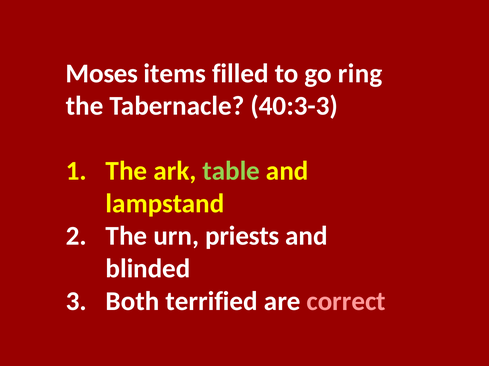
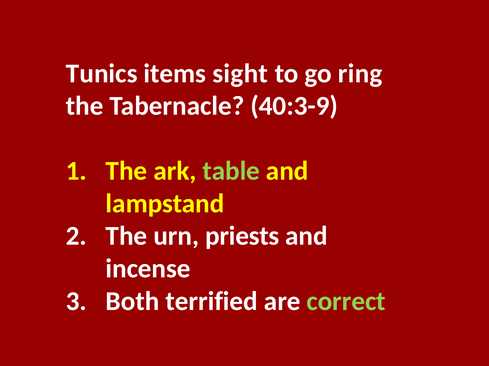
Moses: Moses -> Tunics (102, 74)
filled: filled -> sight (240, 74)
40:3-3: 40:3-3 -> 40:3-9 (294, 106)
blinded: blinded -> incense (148, 269)
correct colour: pink -> light green (346, 302)
